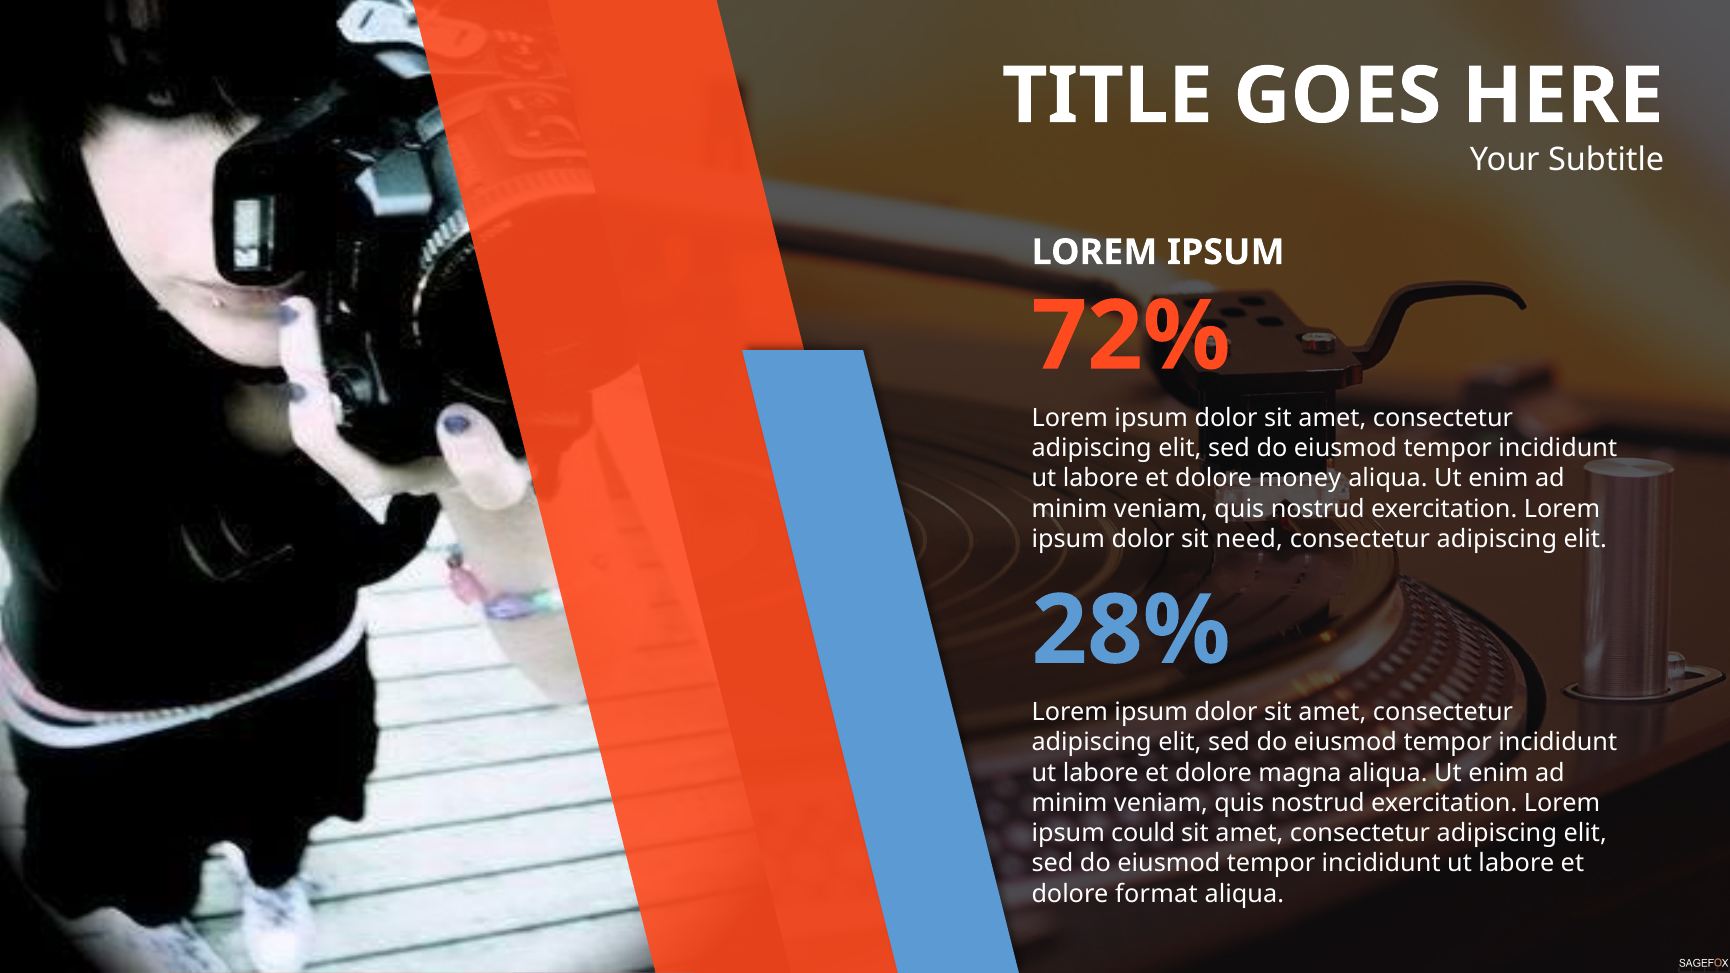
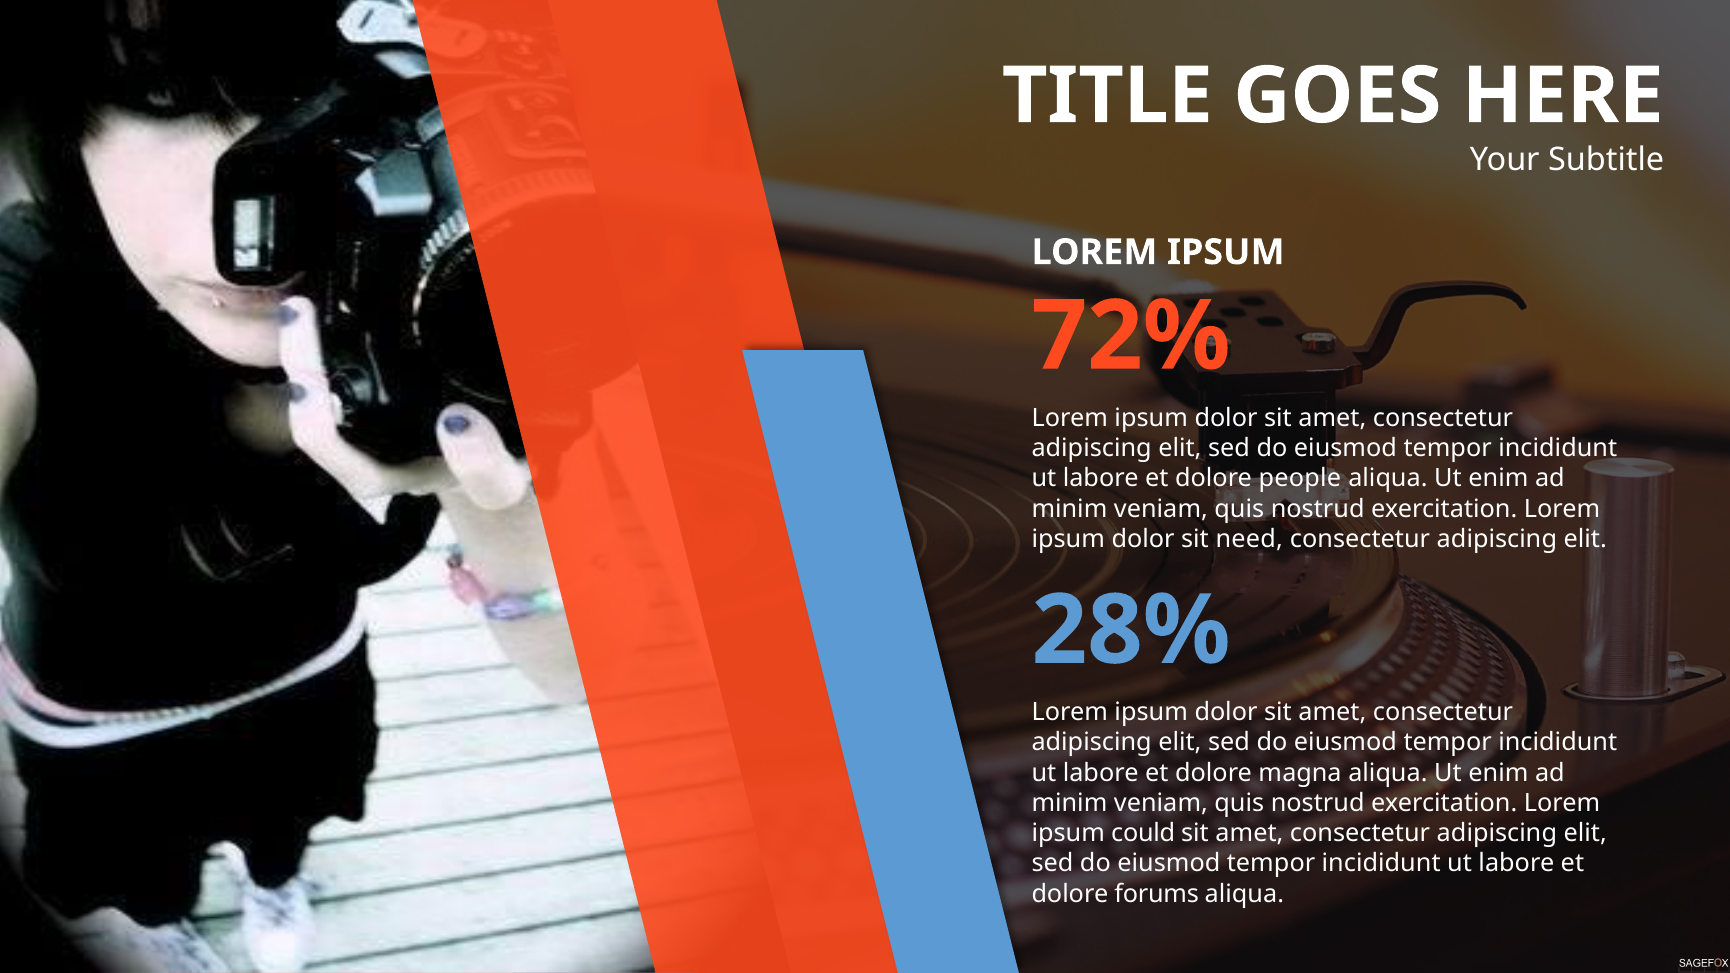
money: money -> people (1300, 479)
format: format -> forums (1157, 894)
